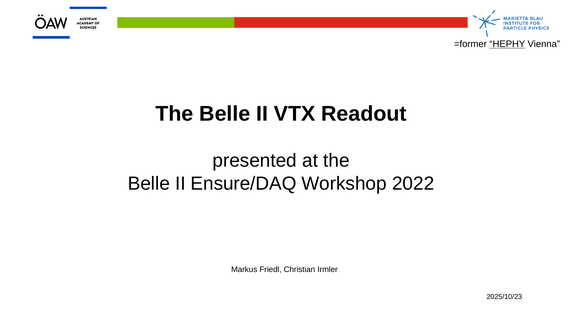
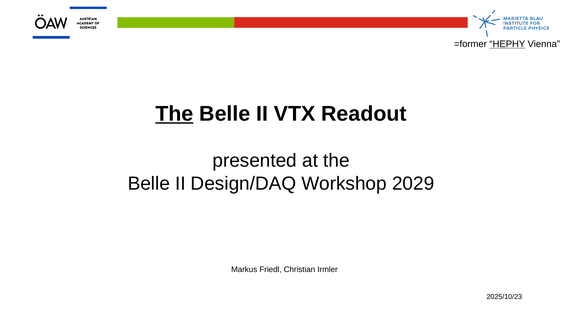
The underline: none -> present (174, 114)
Ensure/DAQ: Ensure/DAQ -> Design/DAQ (243, 183)
2022: 2022 -> 2029 (413, 183)
